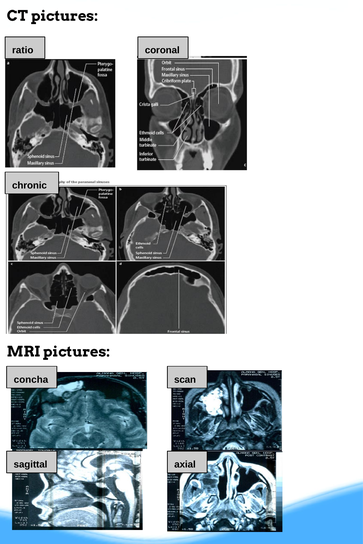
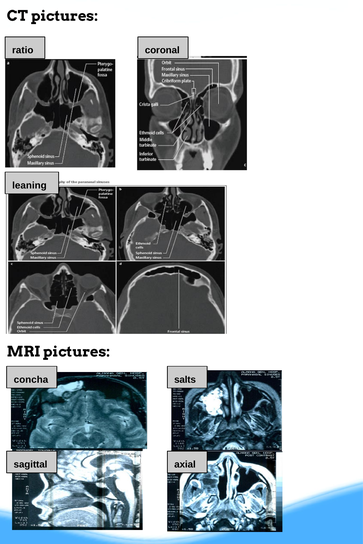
chronic: chronic -> leaning (29, 186)
scan: scan -> salts (185, 380)
